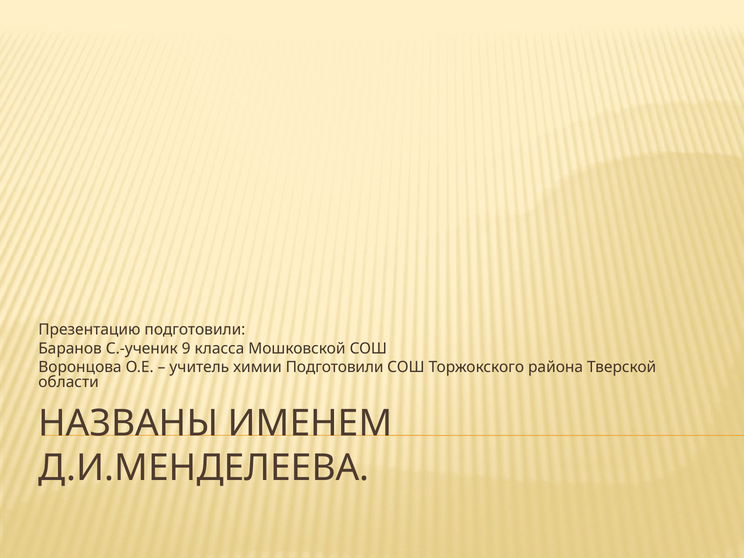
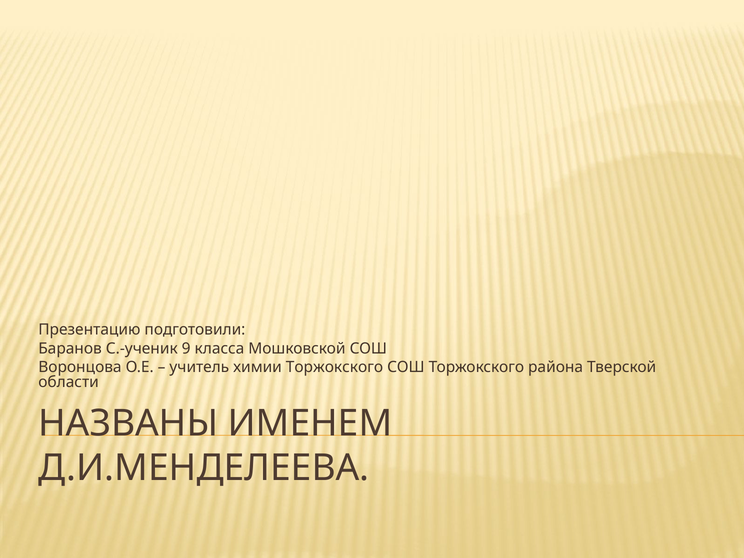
химии Подготовили: Подготовили -> Торжокского (335, 367)
